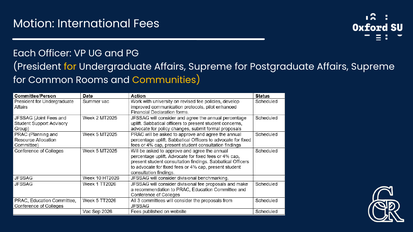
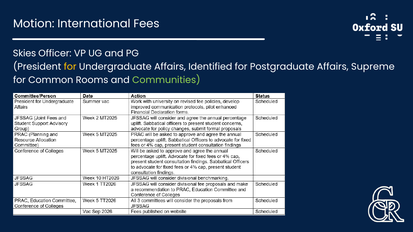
Each: Each -> Skies (24, 54)
Undergraduate Affairs Supreme: Supreme -> Identified (210, 67)
Communities colour: yellow -> light green (166, 80)
